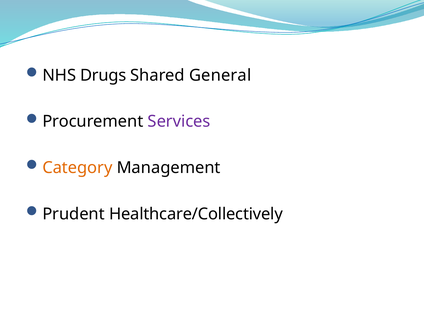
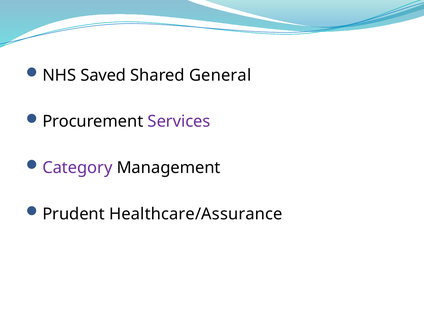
Drugs: Drugs -> Saved (103, 75)
Category colour: orange -> purple (77, 168)
Healthcare/Collectively: Healthcare/Collectively -> Healthcare/Assurance (196, 214)
